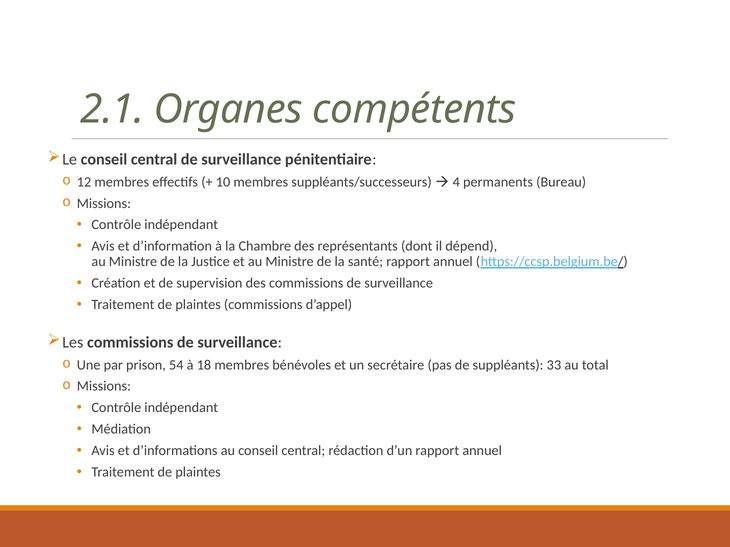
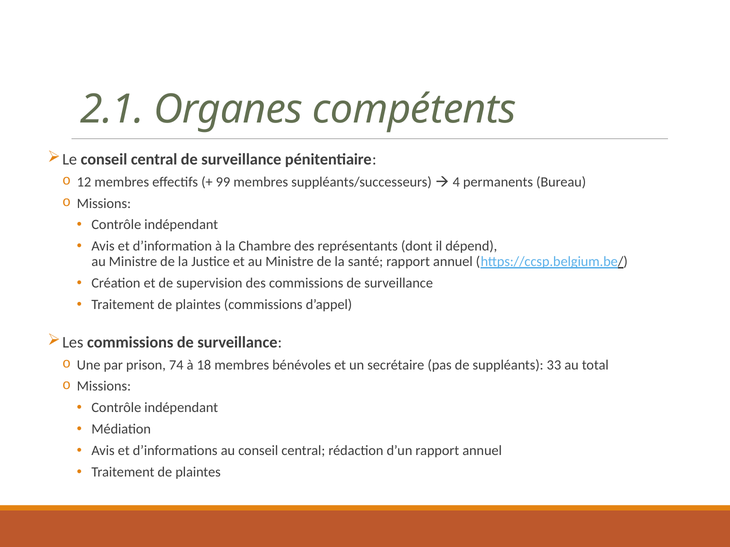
10: 10 -> 99 (223, 182)
54: 54 -> 74 (176, 365)
